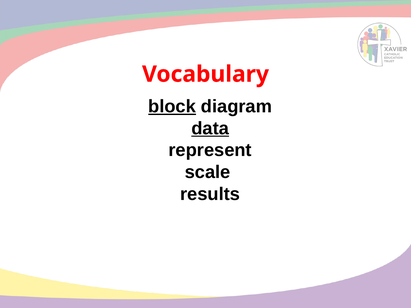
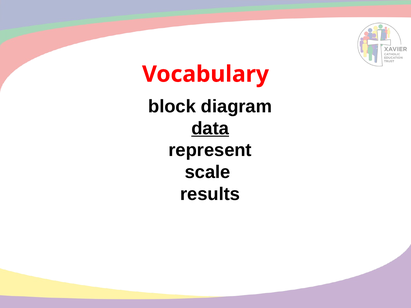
block underline: present -> none (172, 107)
